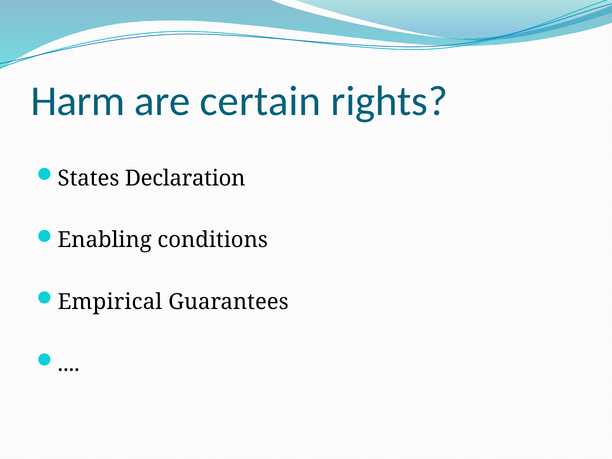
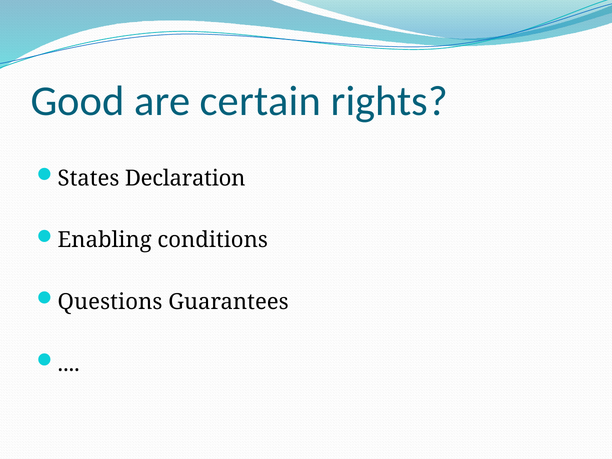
Harm: Harm -> Good (78, 101)
Empirical: Empirical -> Questions (110, 302)
